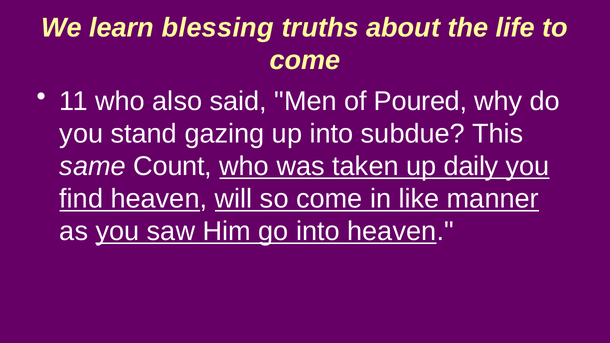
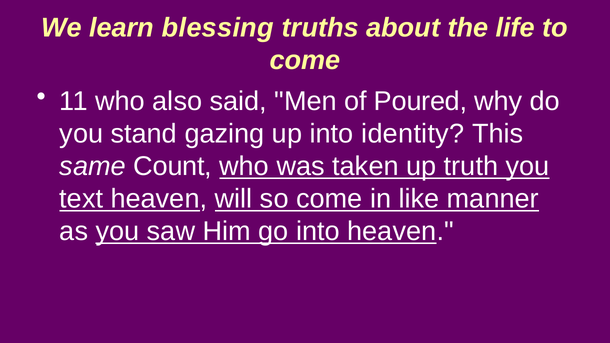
subdue: subdue -> identity (413, 134)
daily: daily -> truth (471, 166)
find: find -> text (81, 199)
